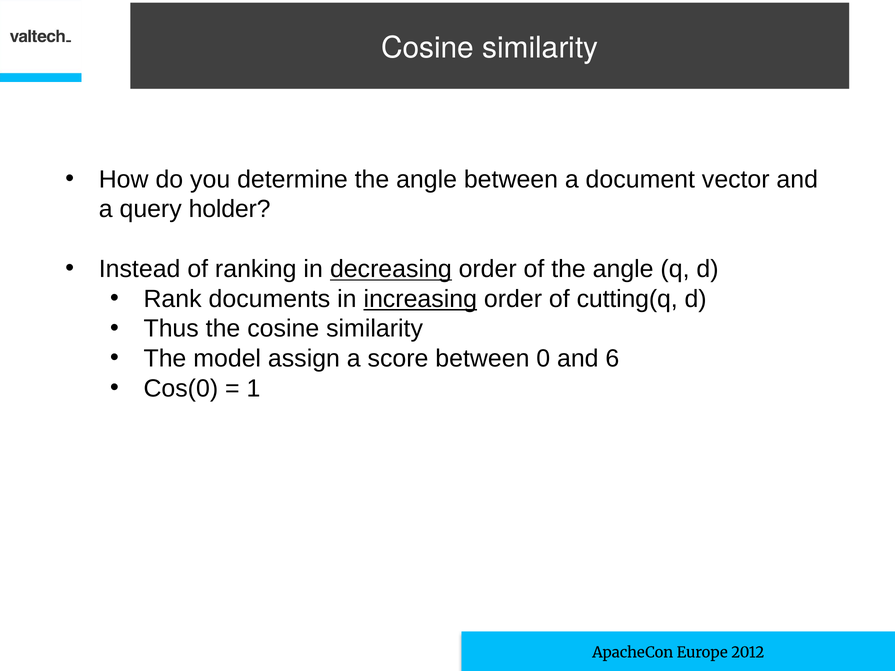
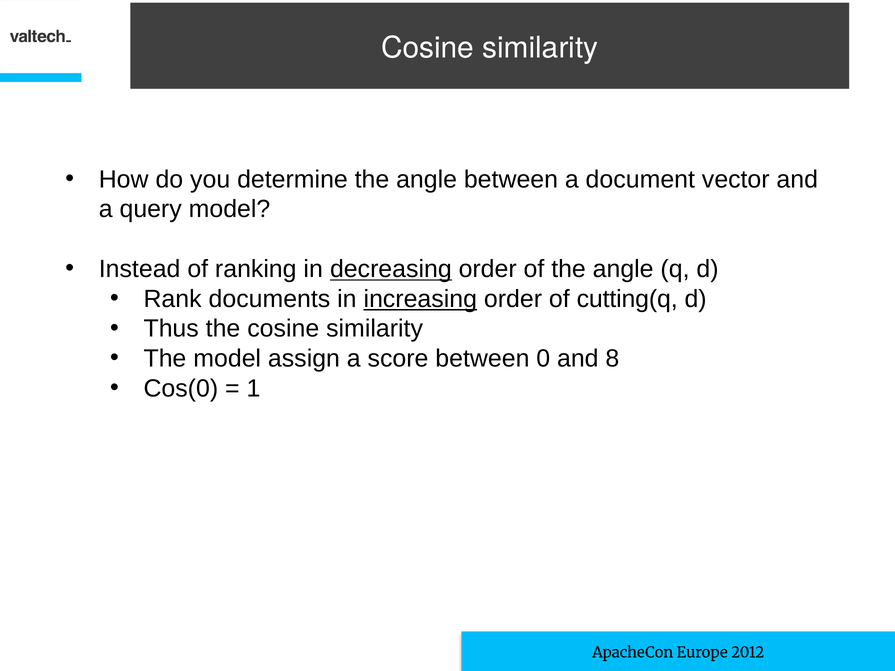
query holder: holder -> model (229, 209)
6: 6 -> 8 (612, 359)
